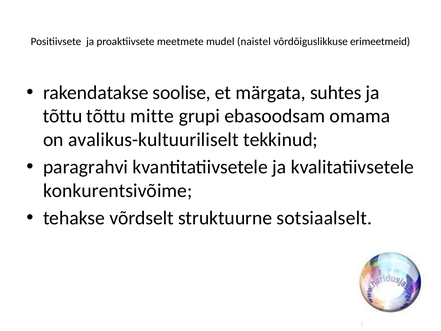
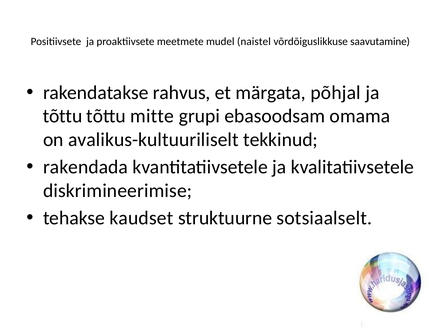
erimeetmeid: erimeetmeid -> saavutamine (380, 42)
soolise: soolise -> rahvus (182, 93)
suhtes: suhtes -> põhjal (336, 93)
paragrahvi: paragrahvi -> rakendada (86, 167)
konkurentsivõime: konkurentsivõime -> diskrimineerimise (118, 191)
võrdselt: võrdselt -> kaudset (141, 218)
